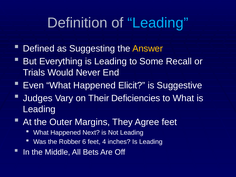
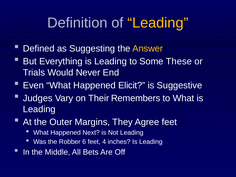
Leading colour: light blue -> yellow (158, 23)
Recall: Recall -> These (179, 61)
Deficiencies: Deficiencies -> Remembers (136, 98)
